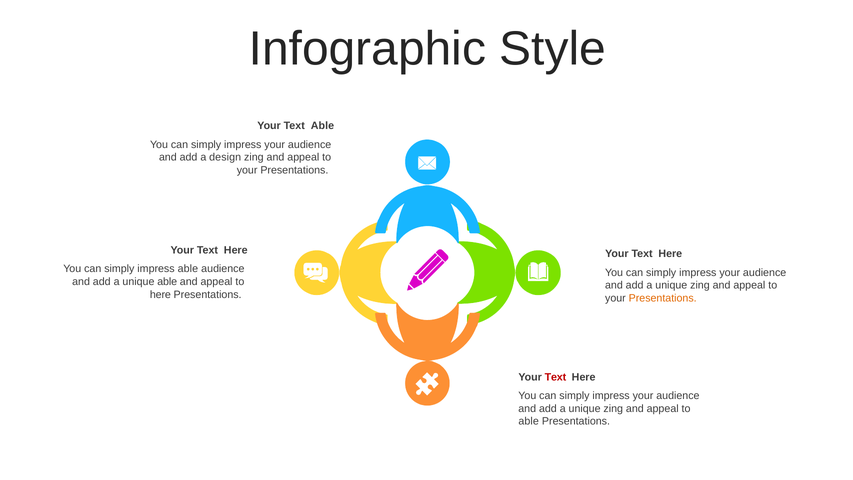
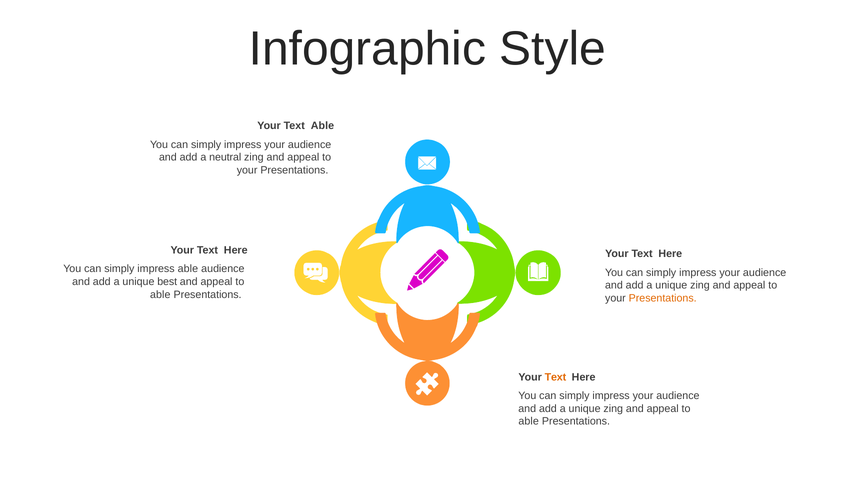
design: design -> neutral (225, 157)
unique able: able -> best (167, 282)
here: here -> able (160, 294)
Text colour: red -> orange (555, 377)
